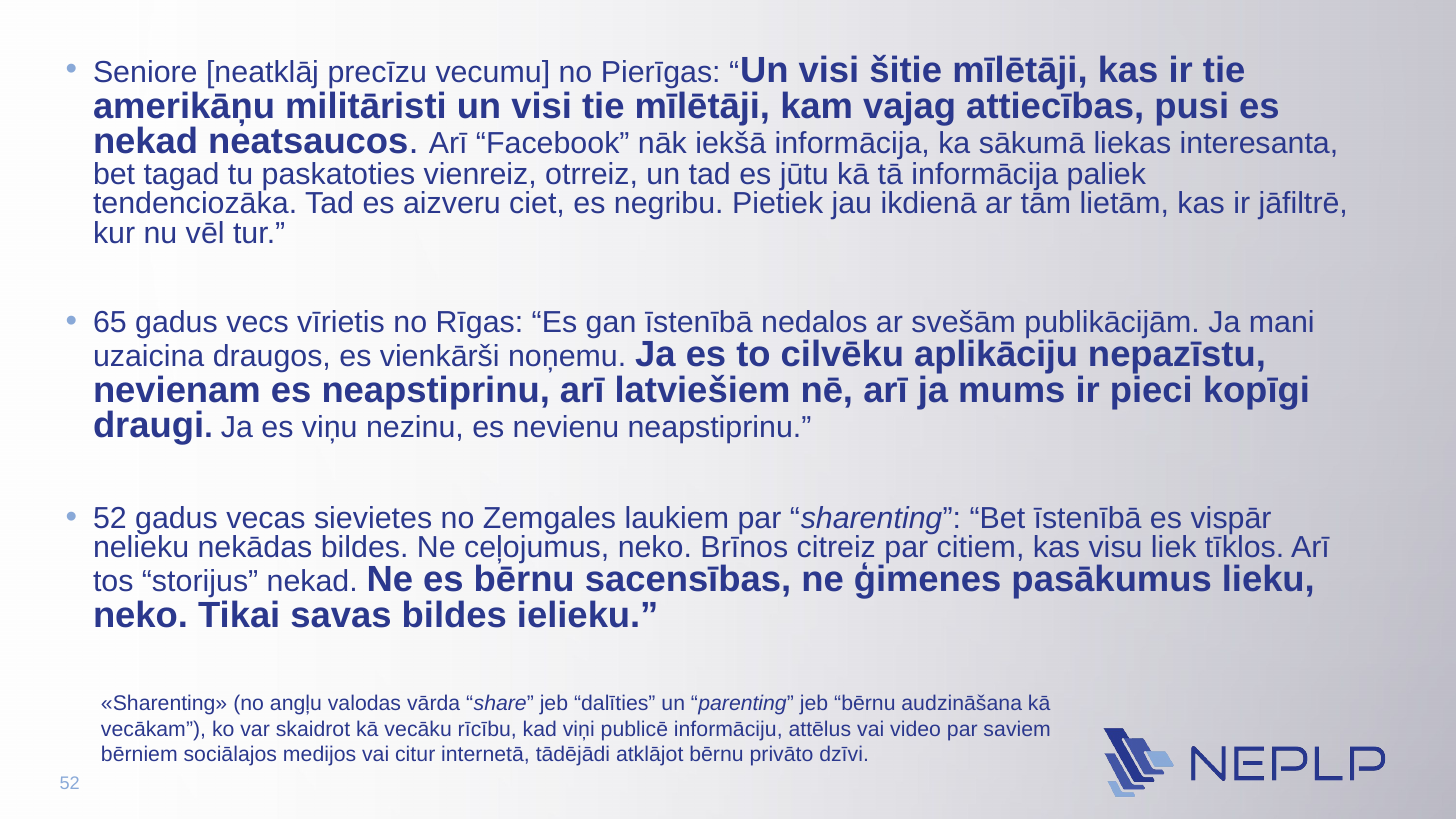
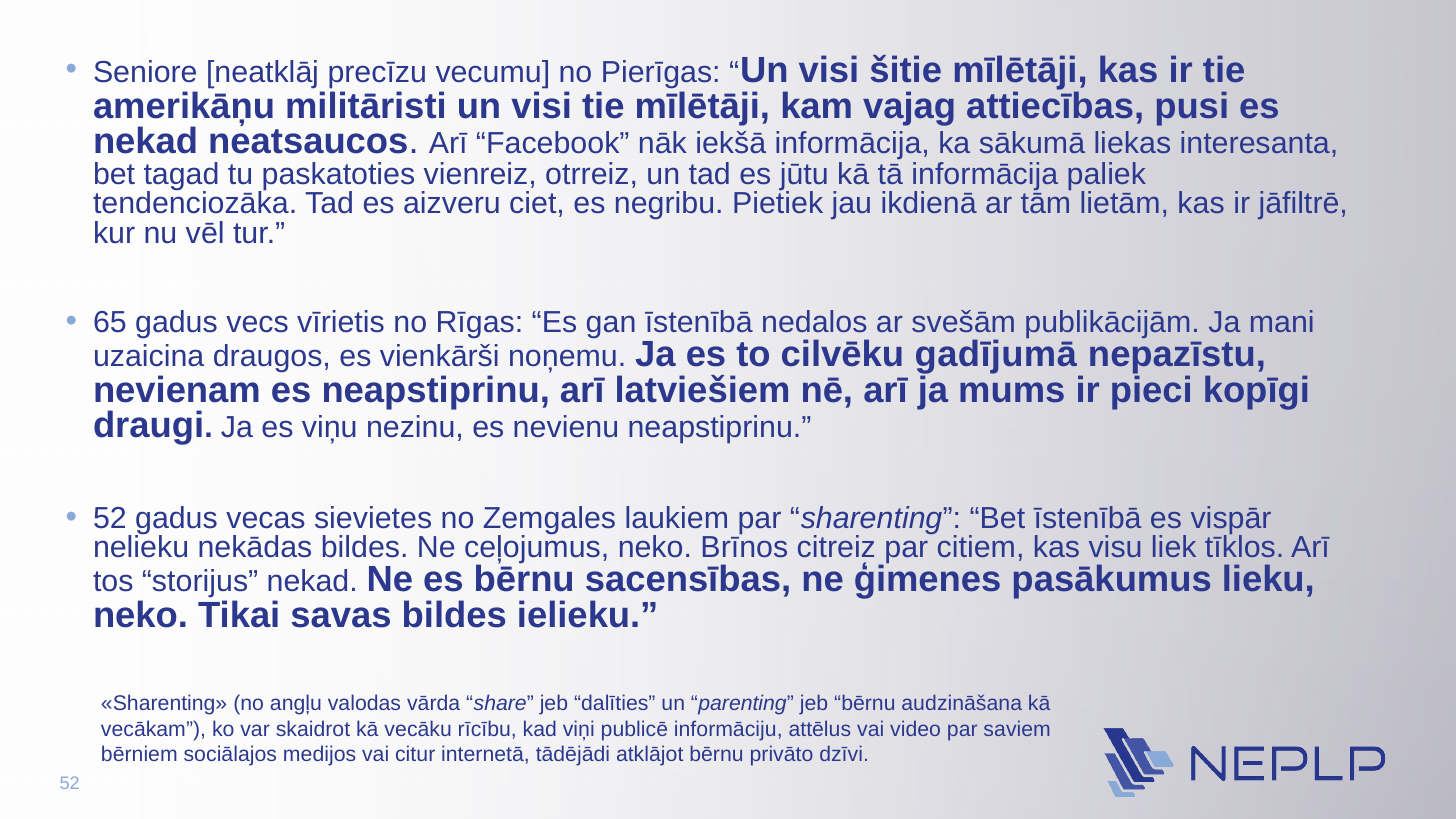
aplikāciju: aplikāciju -> gadījumā (996, 355)
